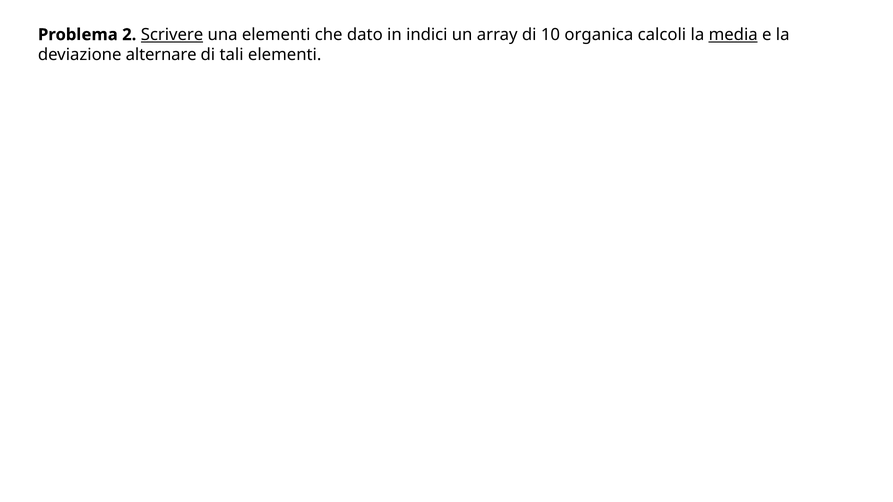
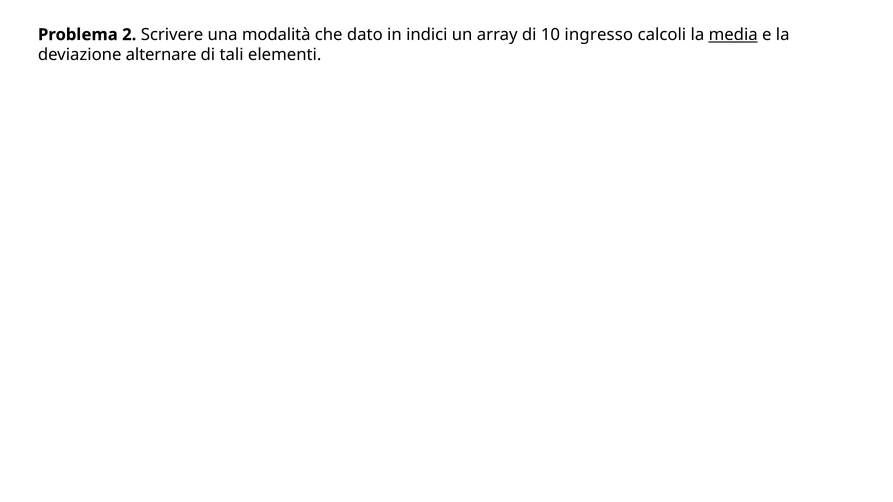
Scrivere underline: present -> none (172, 35)
una elementi: elementi -> modalità (276, 35)
organica: organica -> ingresso (599, 35)
